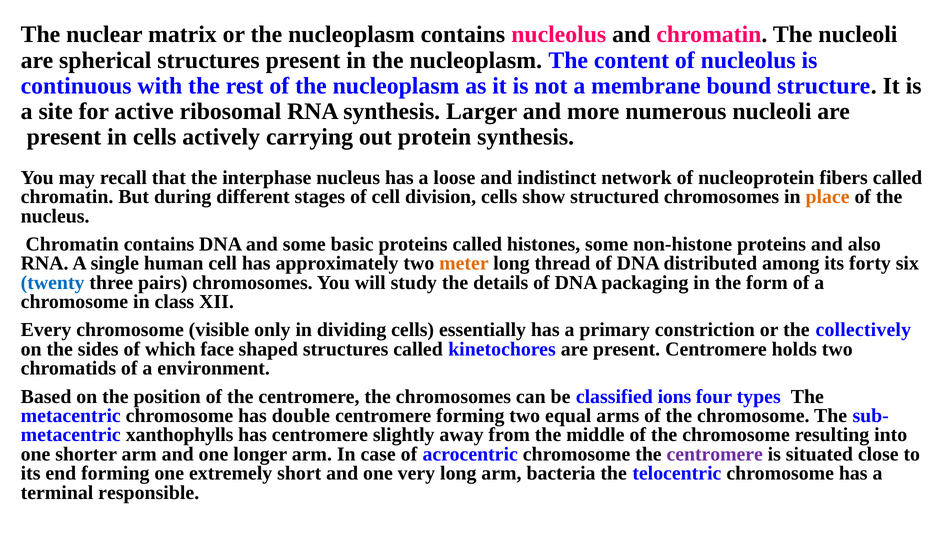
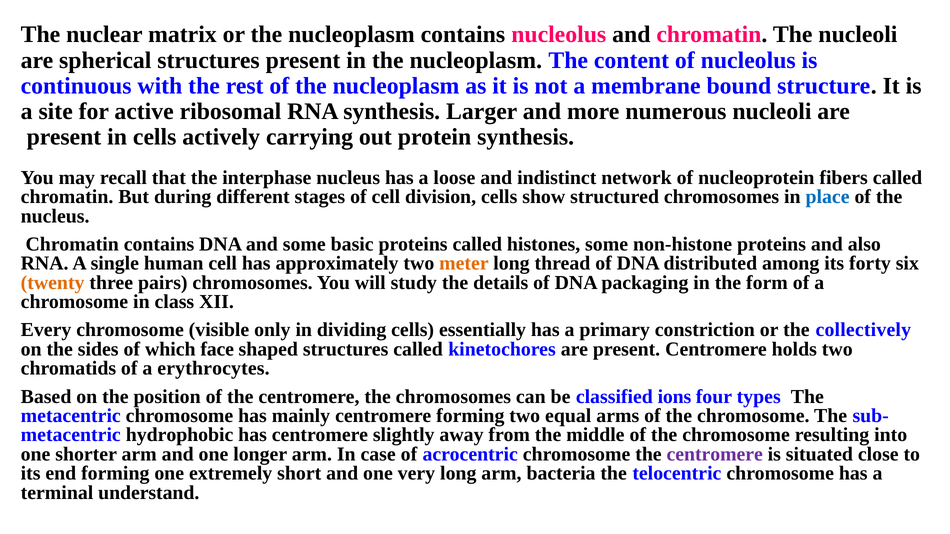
place colour: orange -> blue (828, 197)
twenty colour: blue -> orange (53, 283)
environment: environment -> erythrocytes (214, 369)
double: double -> mainly (301, 416)
xanthophylls: xanthophylls -> hydrophobic (180, 435)
responsible: responsible -> understand (149, 493)
